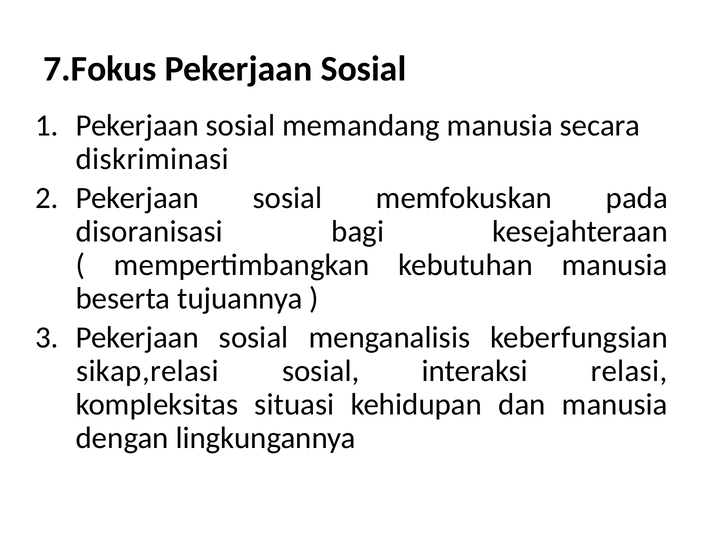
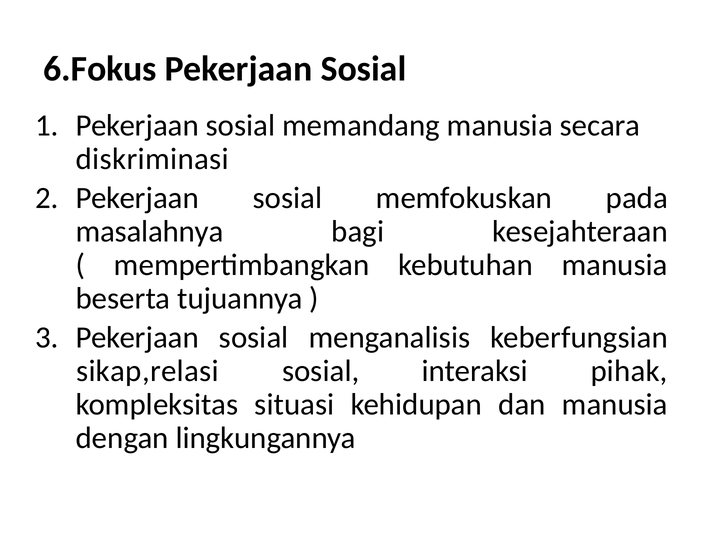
7.Fokus: 7.Fokus -> 6.Fokus (100, 69)
disoranisasi: disoranisasi -> masalahnya (150, 232)
relasi: relasi -> pihak (629, 371)
